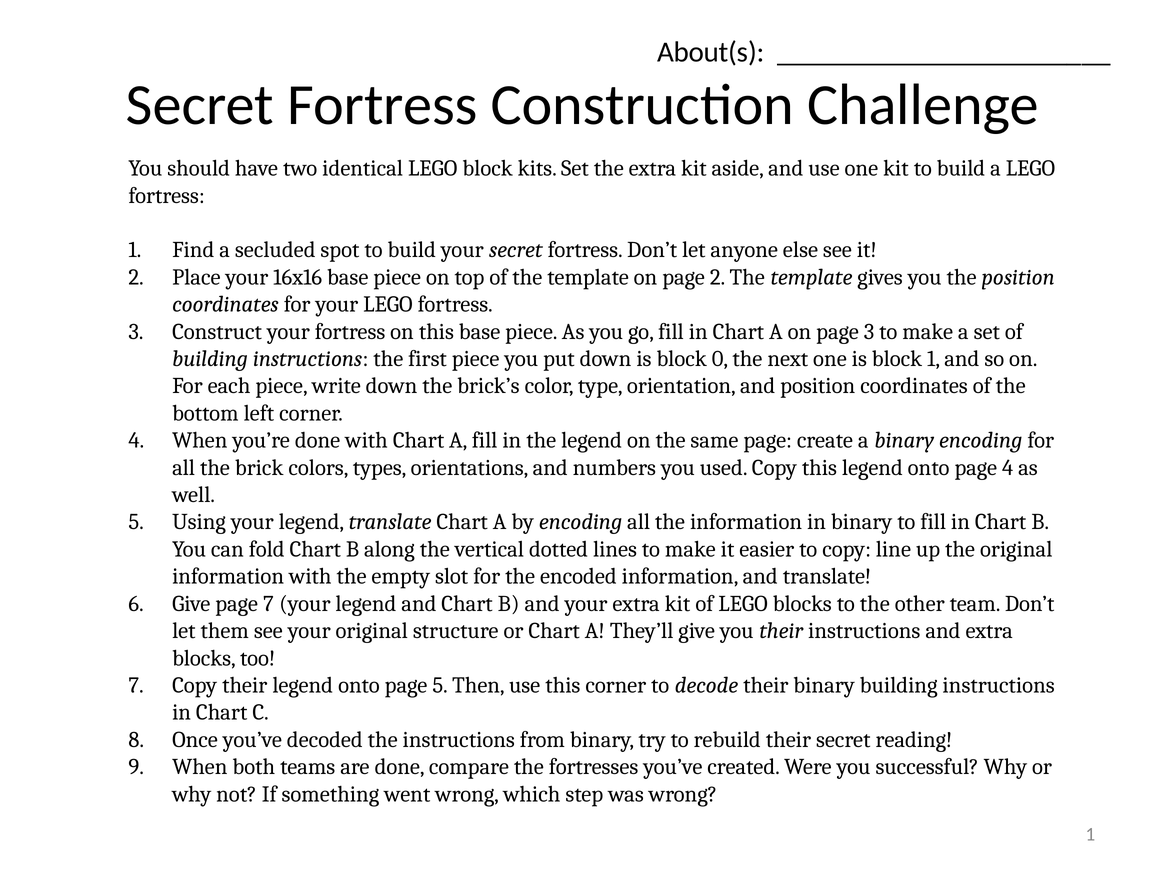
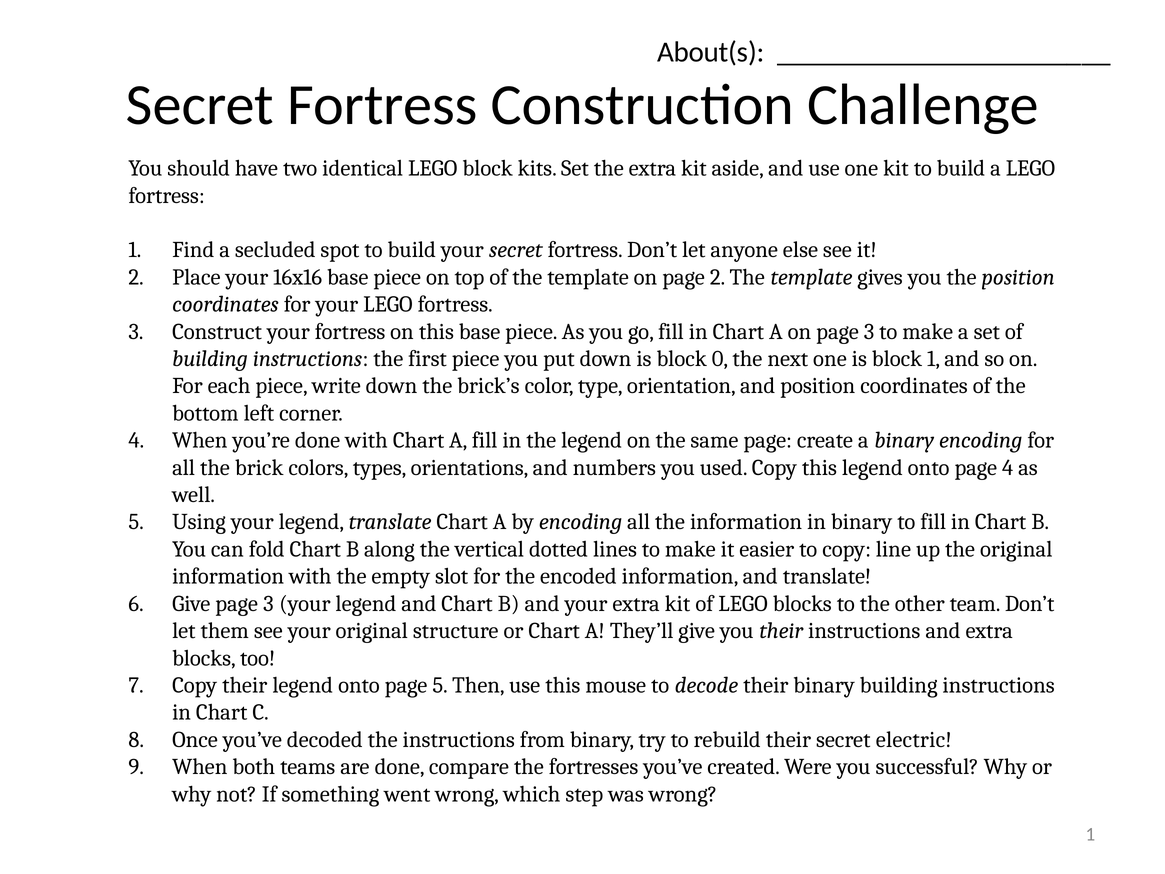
Give page 7: 7 -> 3 (268, 603)
this corner: corner -> mouse (616, 685)
reading: reading -> electric (914, 739)
